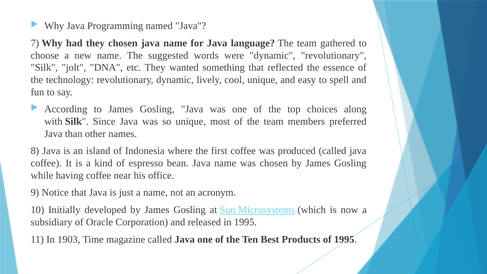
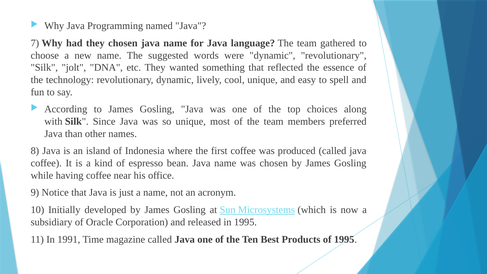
1903: 1903 -> 1991 (69, 239)
